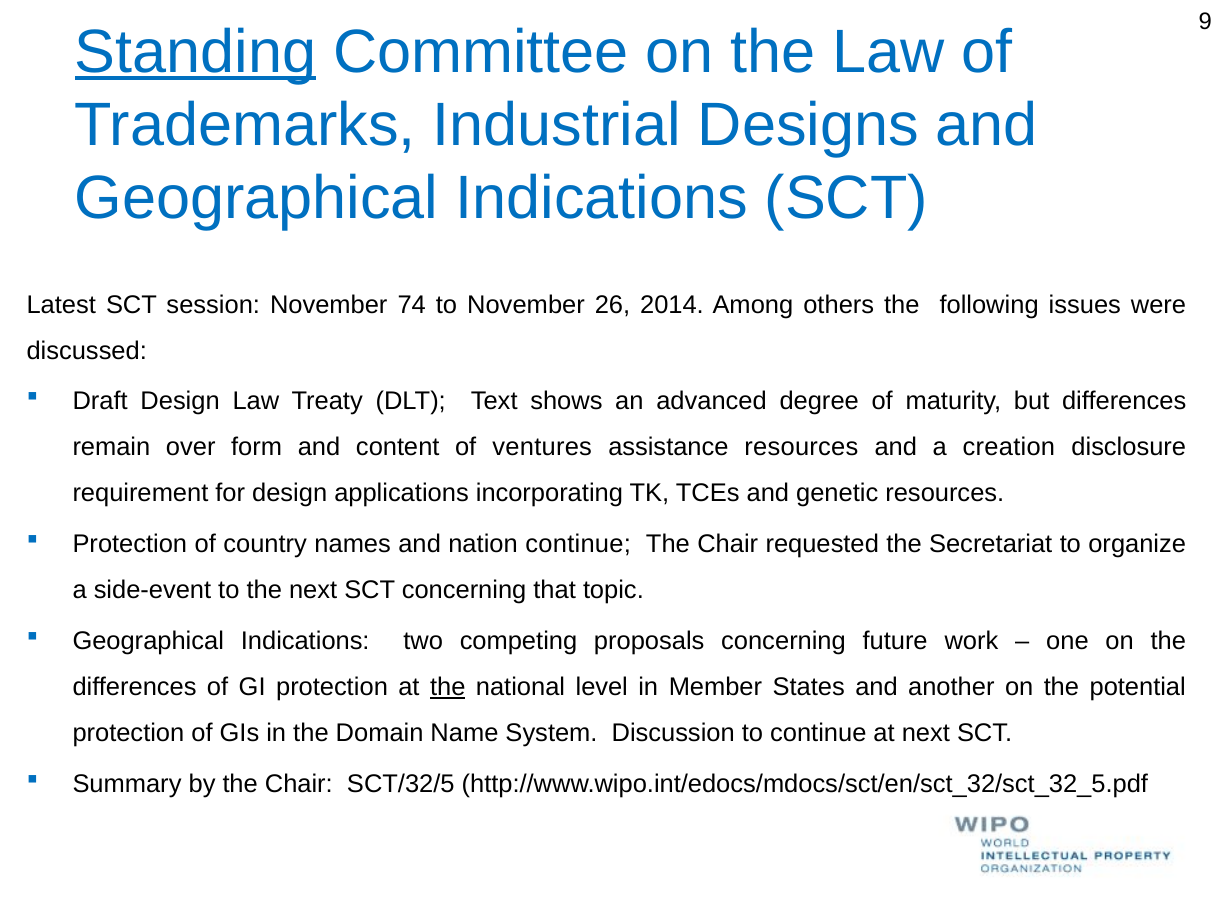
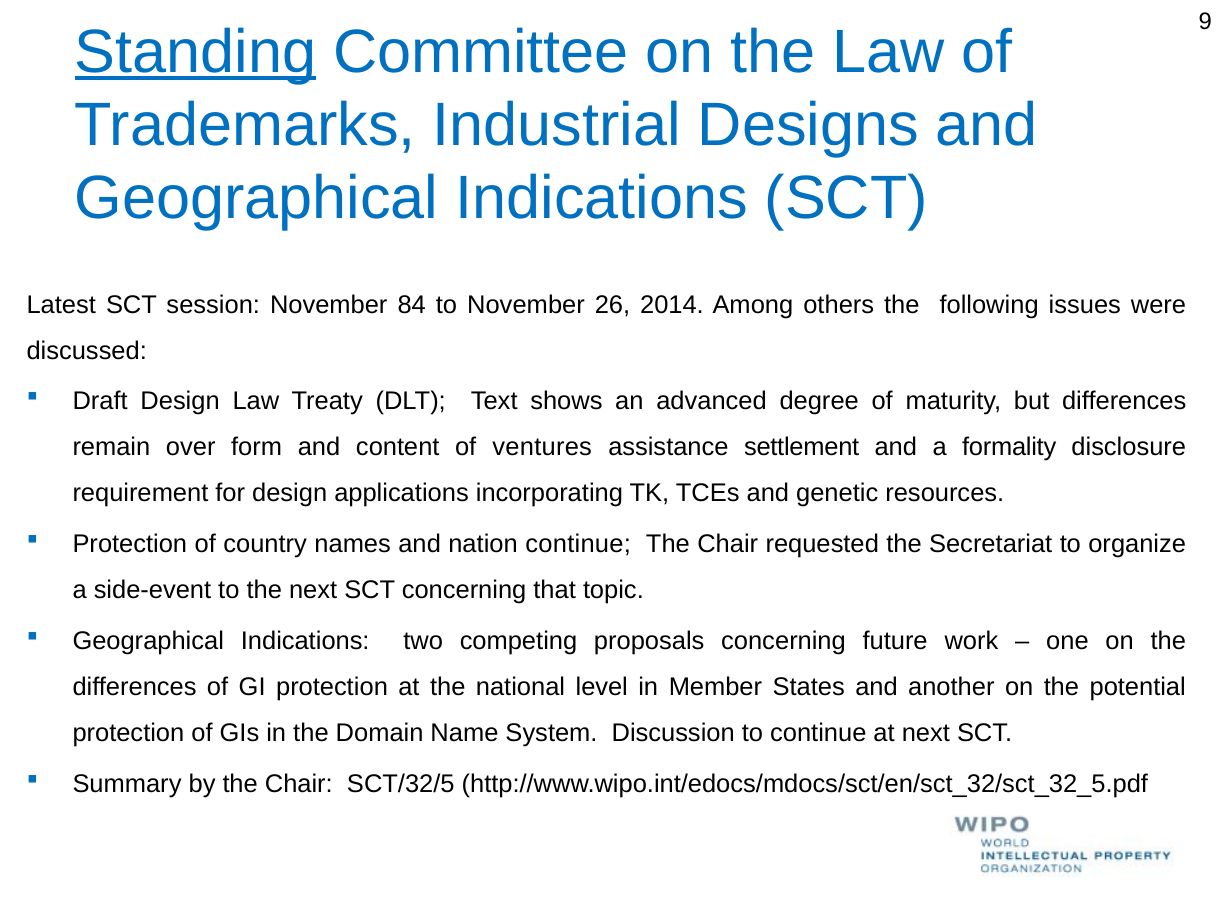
74: 74 -> 84 (412, 305)
assistance resources: resources -> settlement (802, 447)
creation: creation -> formality (1009, 447)
the underline: present -> none (448, 687)
